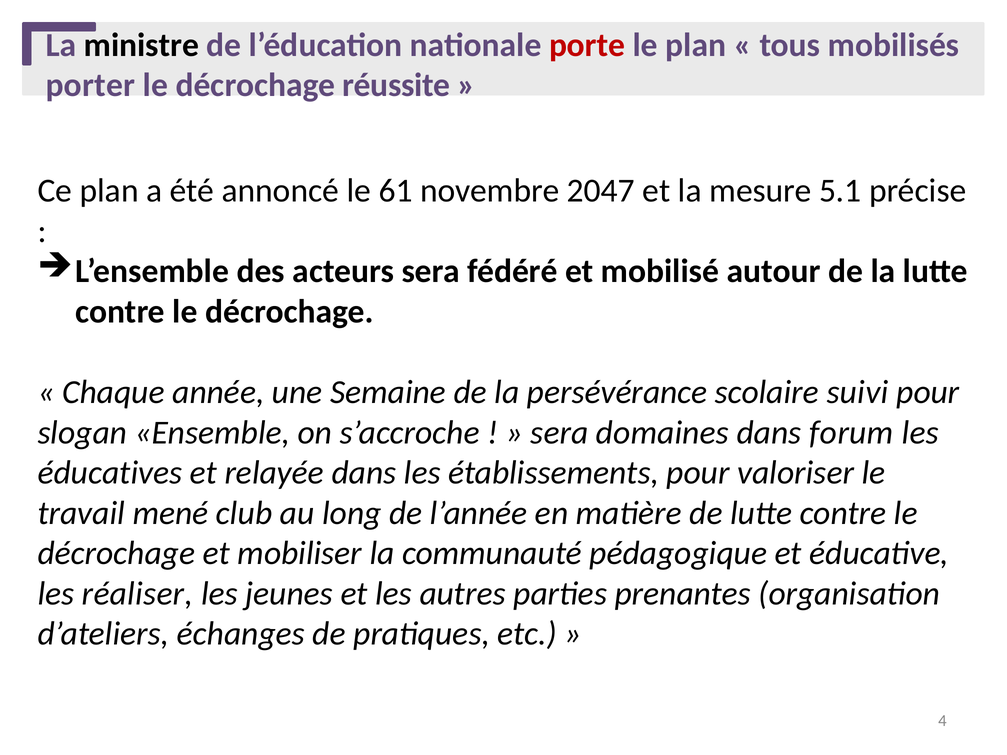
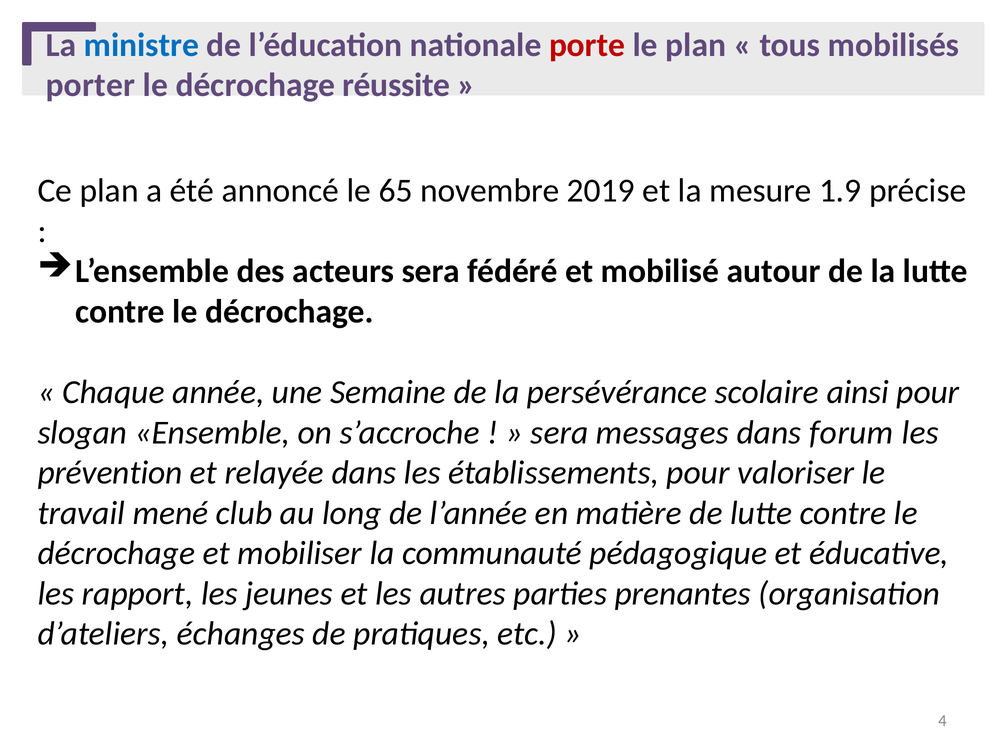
ministre colour: black -> blue (141, 45)
61: 61 -> 65 (396, 191)
2047: 2047 -> 2019 (601, 191)
5.1: 5.1 -> 1.9 (840, 191)
suivi: suivi -> ainsi (858, 392)
domaines: domaines -> messages (662, 433)
éducatives: éducatives -> prévention (110, 473)
réaliser: réaliser -> rapport (138, 594)
